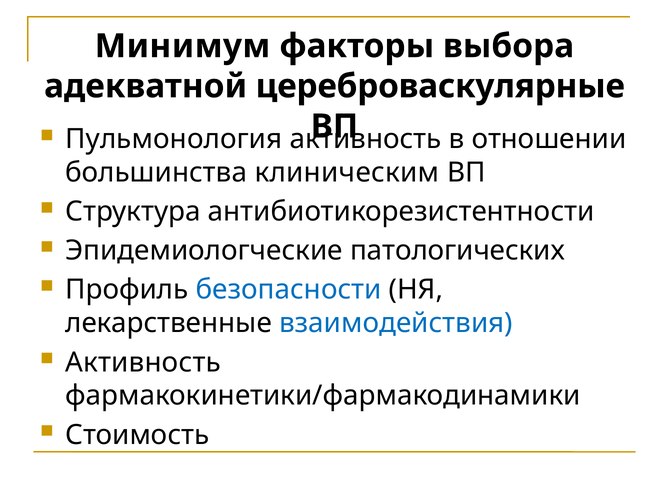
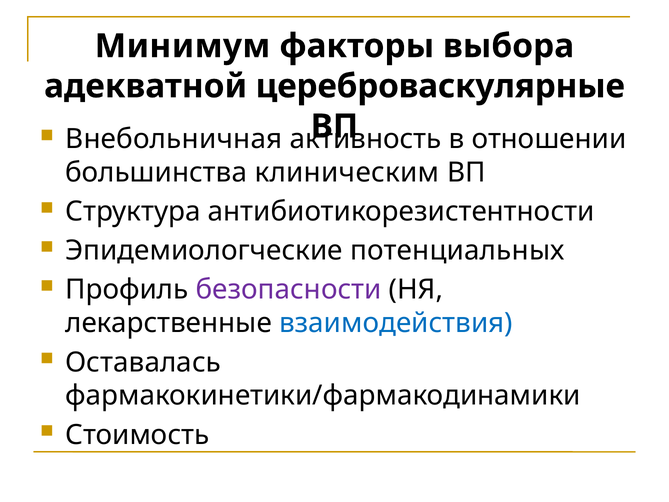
Пульмонология: Пульмонология -> Внебольничная (174, 139)
патологических: патологических -> потенциальных (457, 251)
безопасности colour: blue -> purple (289, 290)
Активность: Активность -> Оставалась (143, 362)
